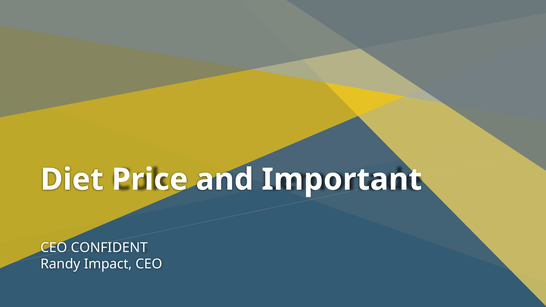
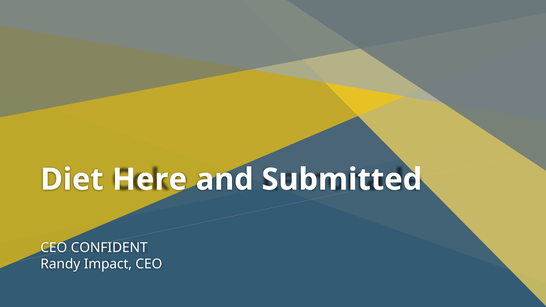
Price: Price -> Here (150, 180)
Important: Important -> Submitted (342, 180)
